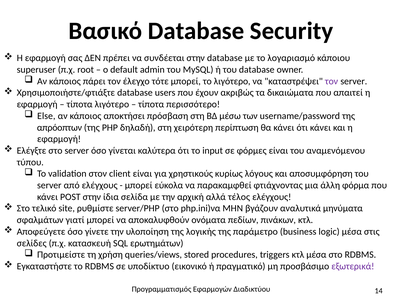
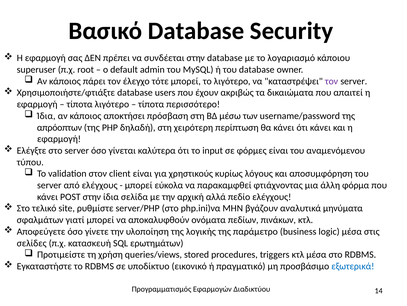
Else: Else -> Ίδια (46, 116)
τέλος: τέλος -> πεδίο (239, 196)
εξωτερικά colour: purple -> blue (353, 266)
